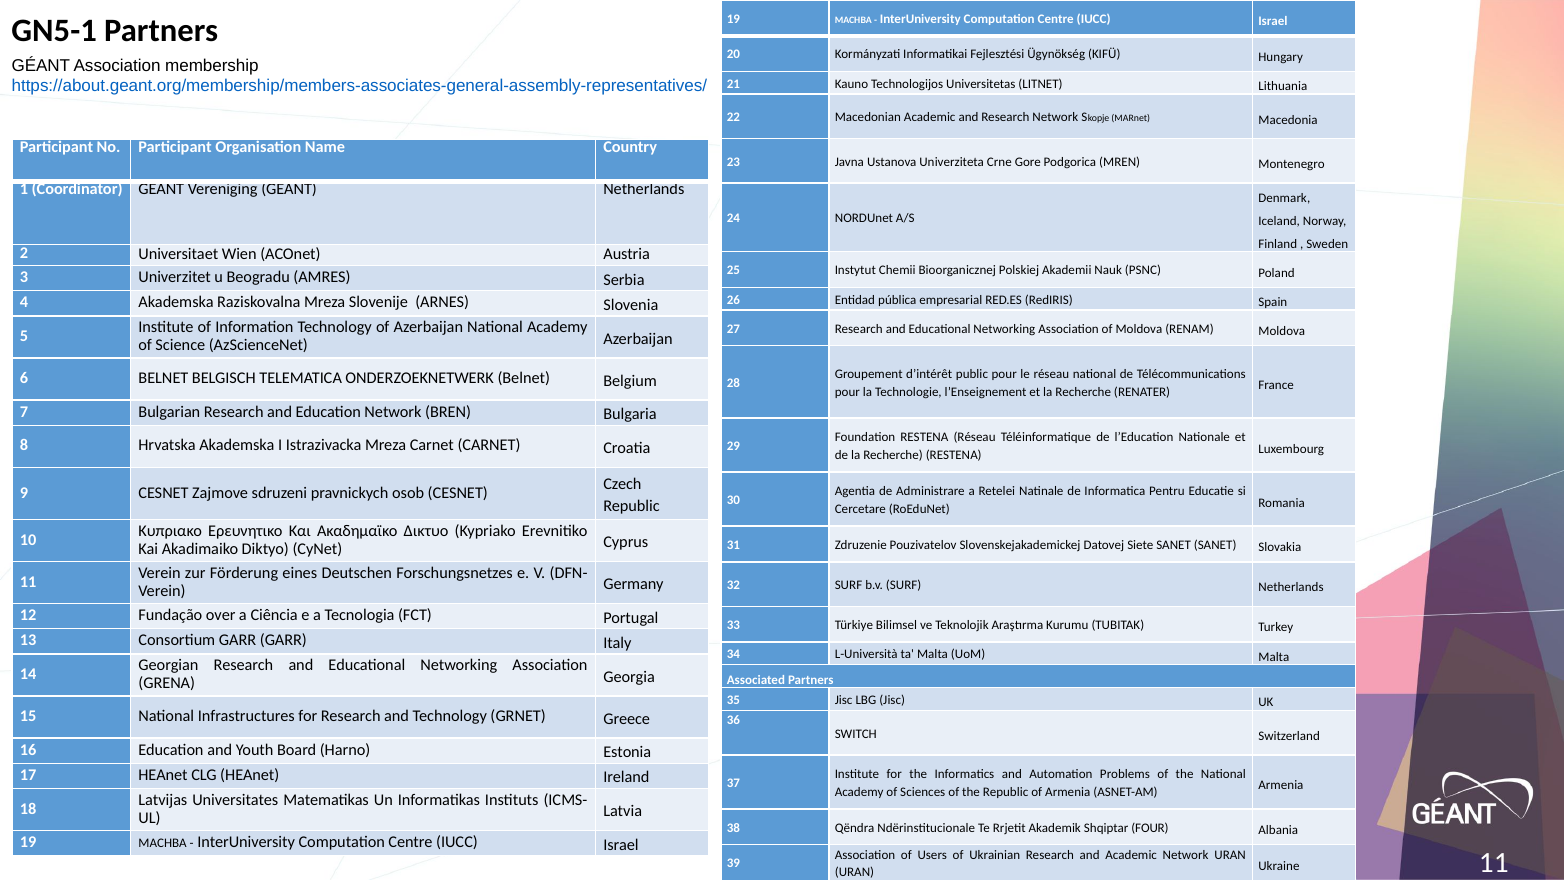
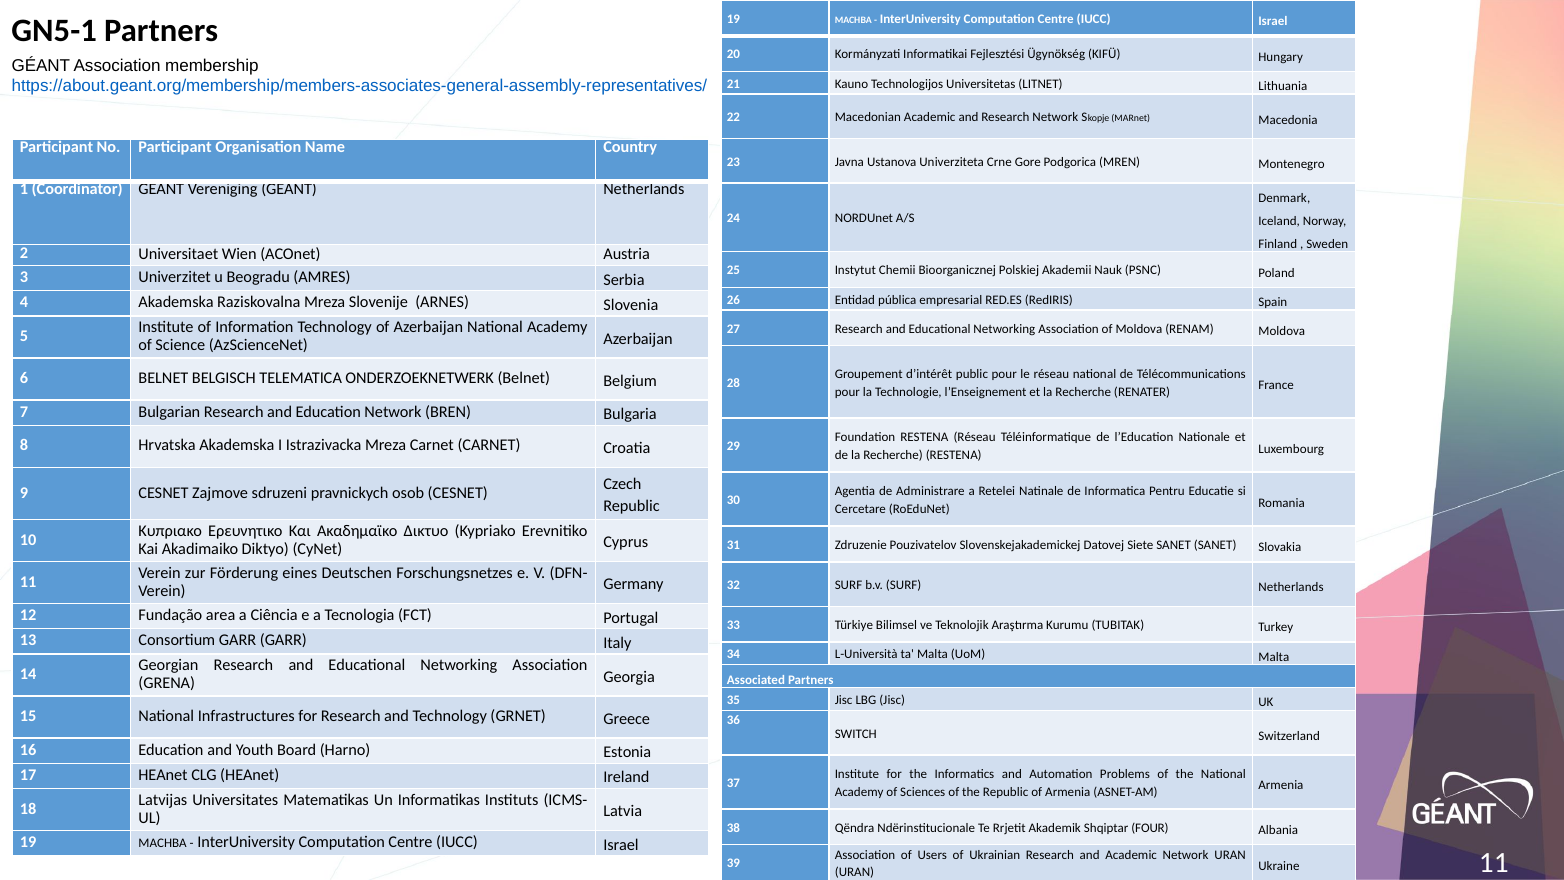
over: over -> area (221, 615)
